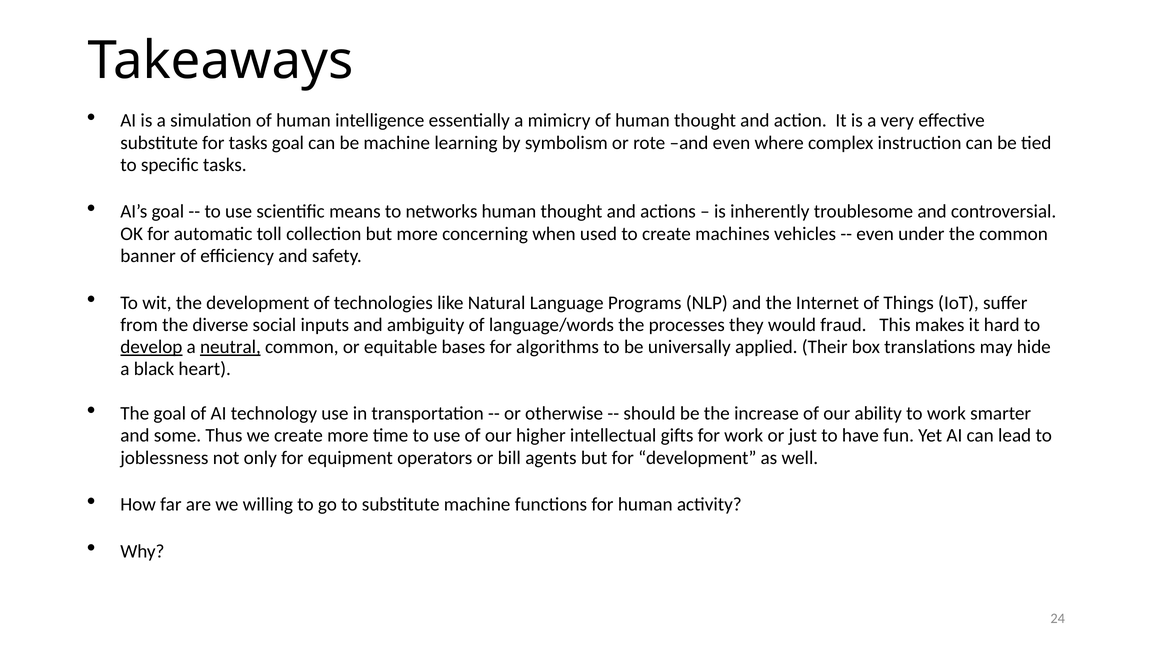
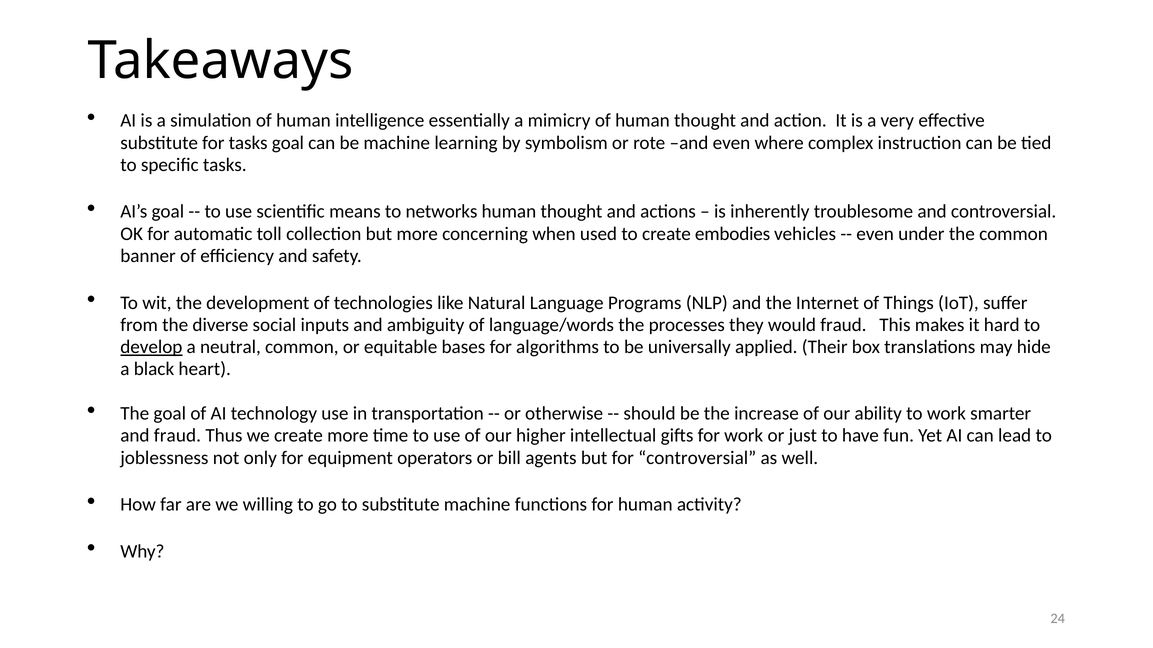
machines: machines -> embodies (733, 234)
neutral underline: present -> none (230, 347)
and some: some -> fraud (177, 436)
for development: development -> controversial (697, 458)
